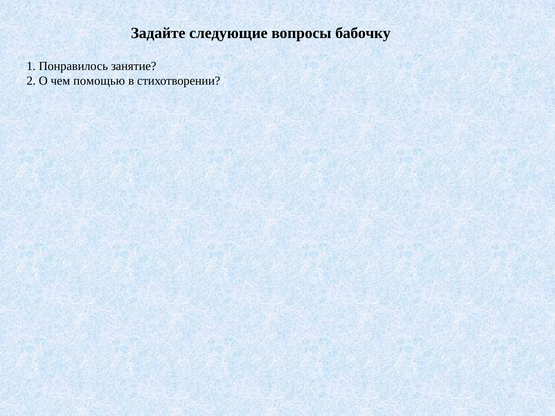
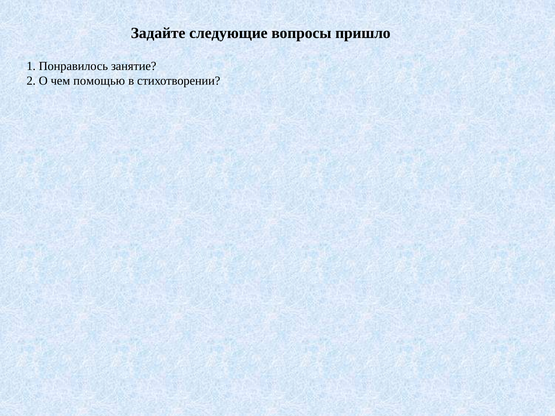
бабочку: бабочку -> пришло (363, 33)
